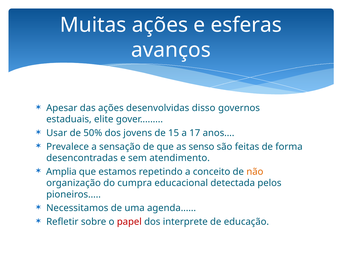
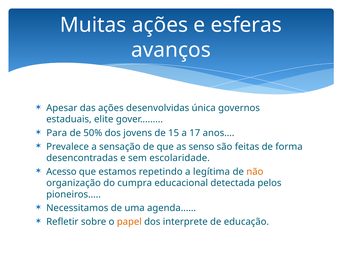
disso: disso -> única (204, 108)
Usar: Usar -> Para (57, 133)
atendimento: atendimento -> escolaridade (180, 158)
Amplia: Amplia -> Acesso (61, 172)
conceito: conceito -> legítima (211, 172)
papel colour: red -> orange (129, 222)
